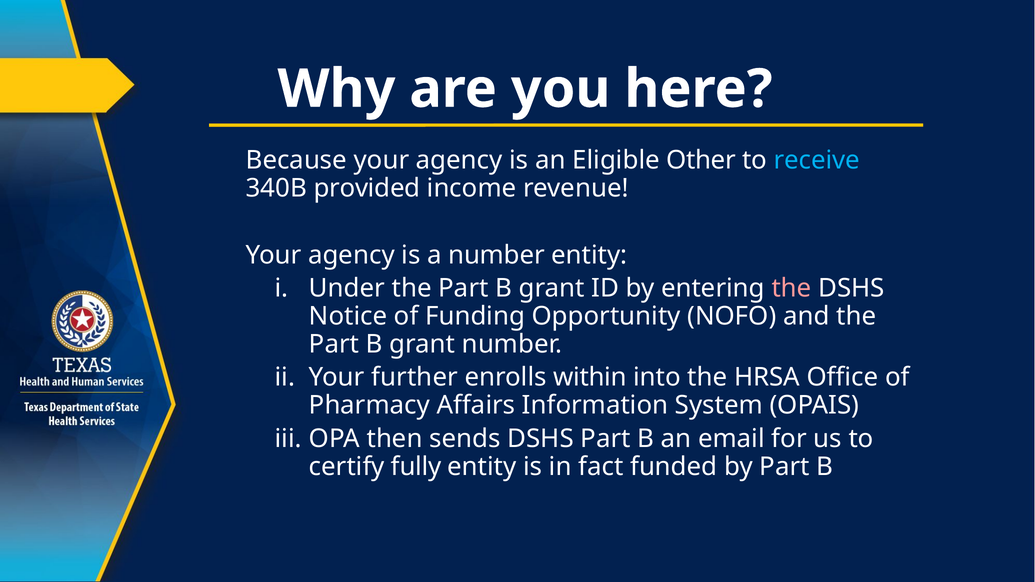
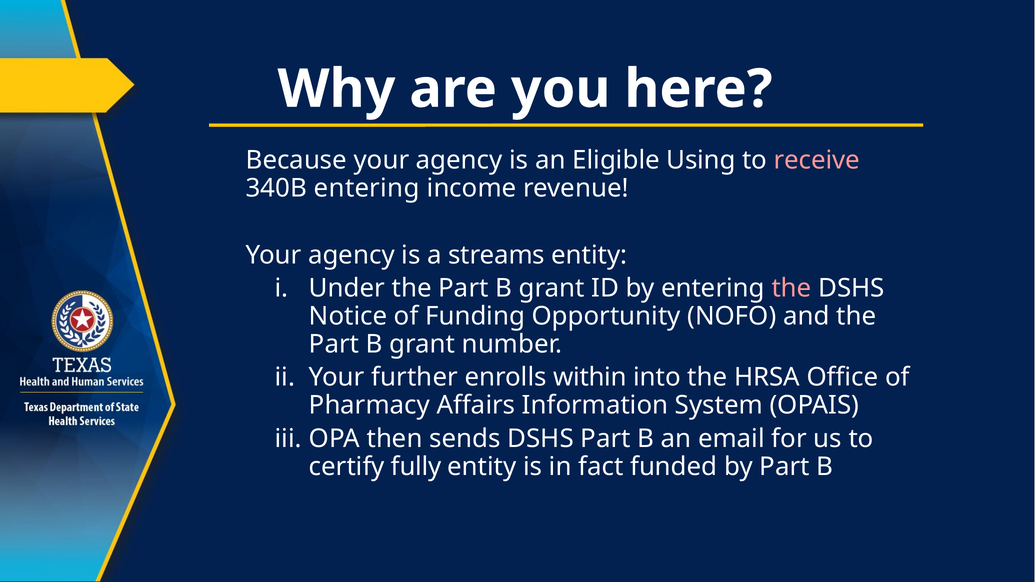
Other: Other -> Using (701, 160)
receive colour: light blue -> pink (817, 160)
340B provided: provided -> entering (367, 188)
a number: number -> streams (497, 255)
